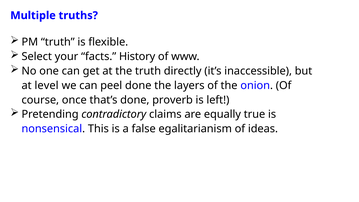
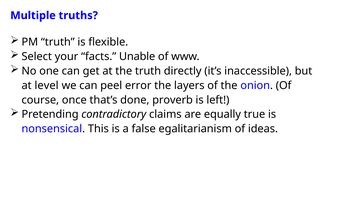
History: History -> Unable (137, 56)
peel done: done -> error (138, 85)
